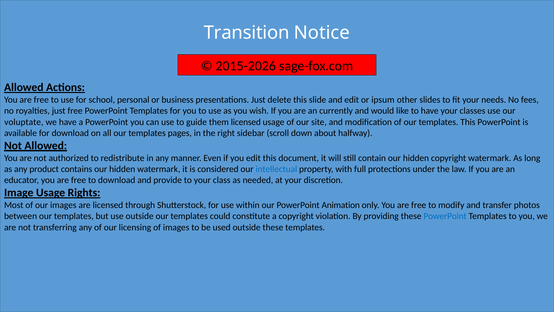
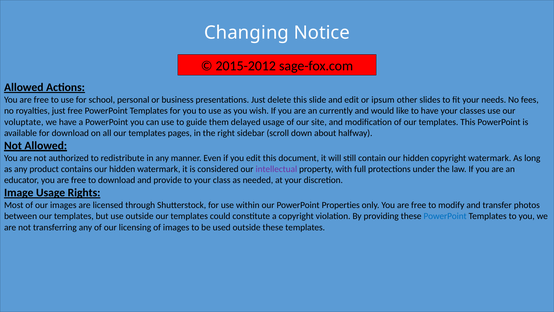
Transition: Transition -> Changing (247, 33)
2015-2026: 2015-2026 -> 2015-2012 (246, 66)
them licensed: licensed -> delayed (246, 122)
intellectual colour: blue -> purple (276, 169)
Animation: Animation -> Properties (341, 205)
